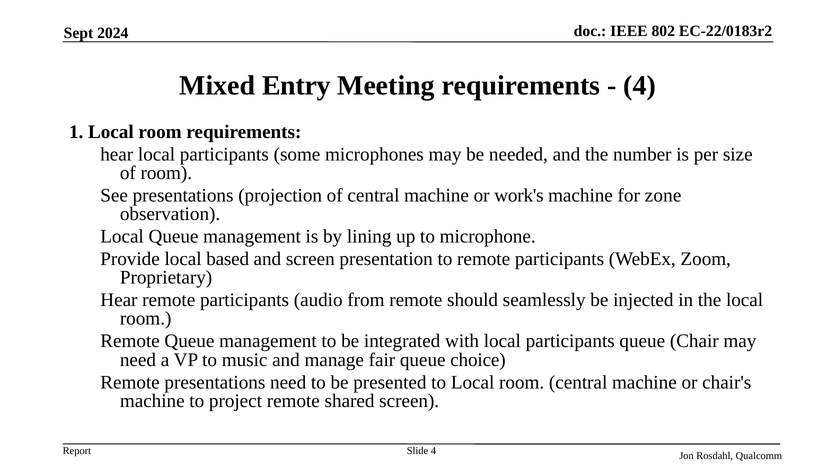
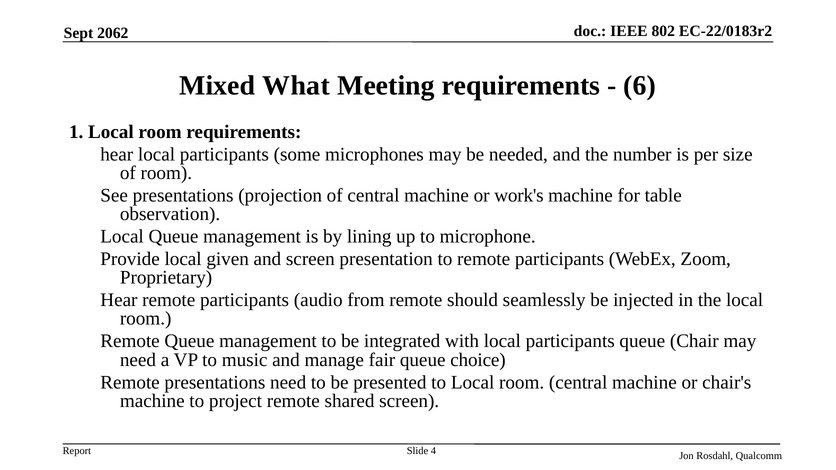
2024: 2024 -> 2062 (113, 33)
Entry: Entry -> What (296, 85)
4: 4 -> 6 (640, 85)
zone: zone -> table (663, 195)
based: based -> given (228, 259)
